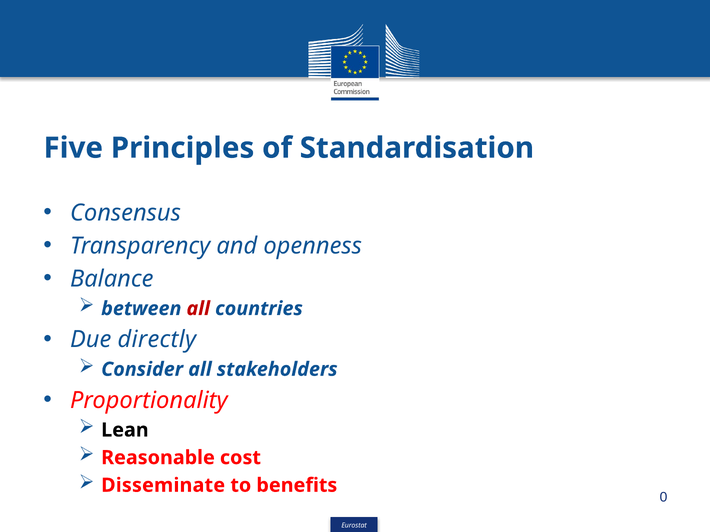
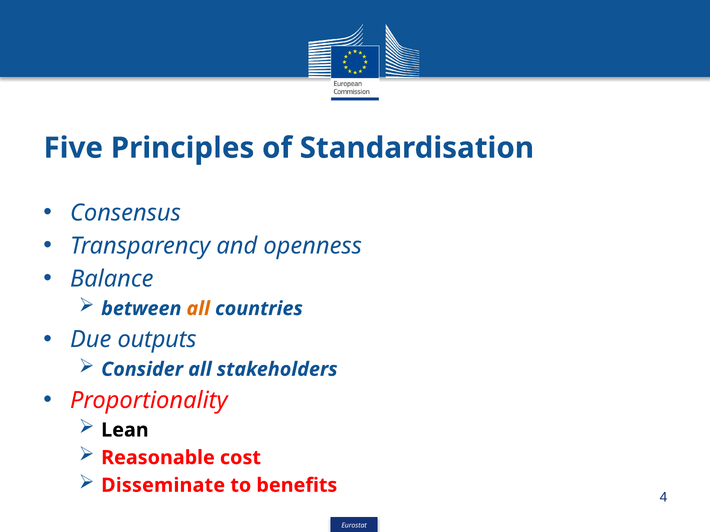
all colour: red -> orange (198, 309)
directly: directly -> outputs (157, 340)
0: 0 -> 4 (664, 498)
